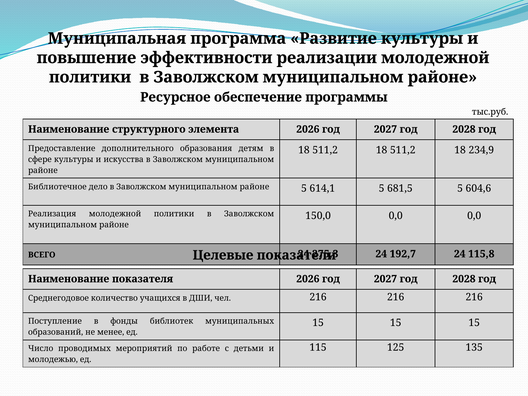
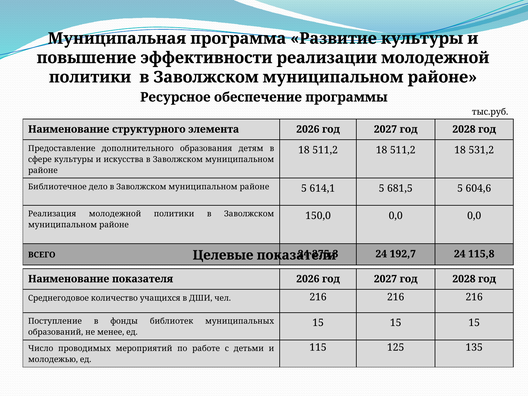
234,9: 234,9 -> 531,2 (481, 150)
